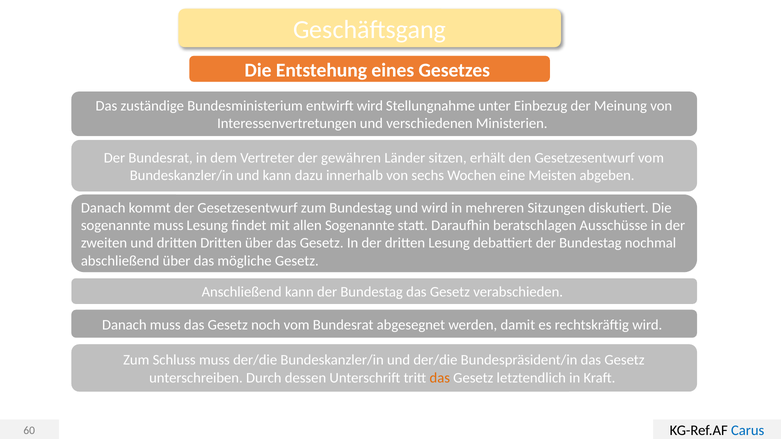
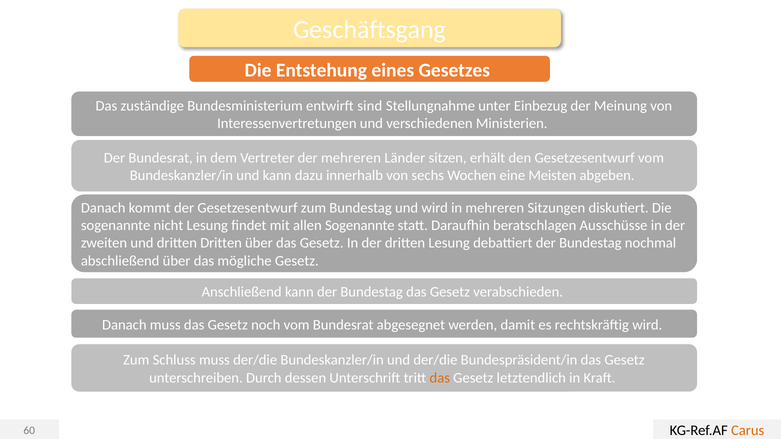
entwirft wird: wird -> sind (370, 106)
der gewähren: gewähren -> mehreren (351, 158)
sogenannte muss: muss -> nicht (168, 226)
Carus colour: blue -> orange (748, 431)
